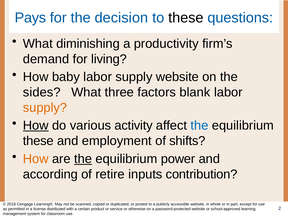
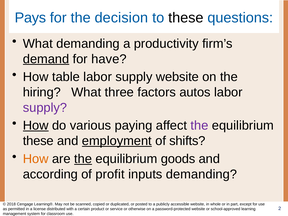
What diminishing: diminishing -> demanding (88, 44)
demand underline: none -> present (46, 59)
living: living -> have (109, 59)
baby: baby -> table (66, 77)
sides: sides -> hiring (42, 92)
blank: blank -> autos (195, 92)
supply colour: orange -> purple (45, 108)
activity: activity -> paying (134, 126)
the colour: blue -> purple (199, 126)
employment underline: none -> present (117, 141)
power: power -> goods (178, 159)
retire: retire -> profit (110, 174)
inputs contribution: contribution -> demanding (201, 174)
